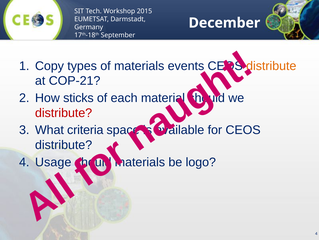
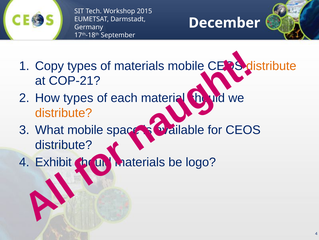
materials events: events -> mobile (186, 66)
How sticks: sticks -> types (78, 98)
distribute colour: red -> orange (64, 113)
What criteria: criteria -> mobile (85, 130)
Usage: Usage -> Exhibit (53, 162)
